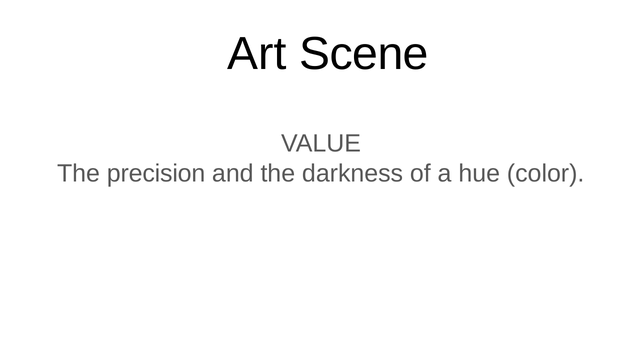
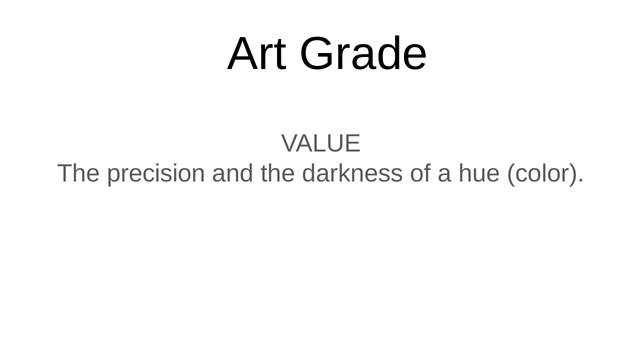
Scene: Scene -> Grade (364, 54)
